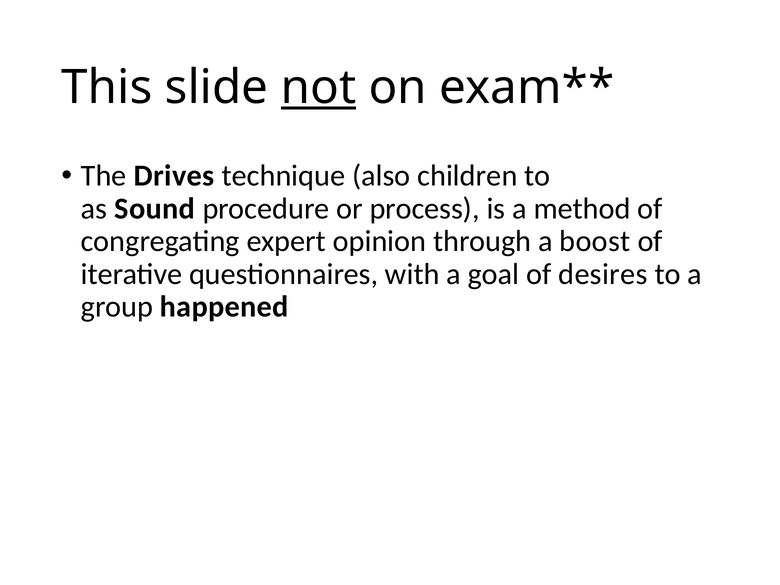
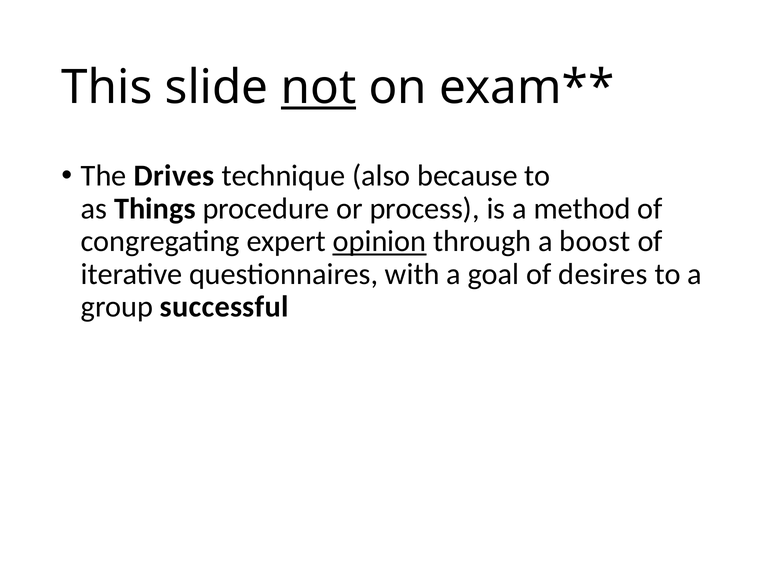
children: children -> because (467, 176)
Sound: Sound -> Things (155, 209)
opinion underline: none -> present (380, 241)
happened: happened -> successful (224, 307)
